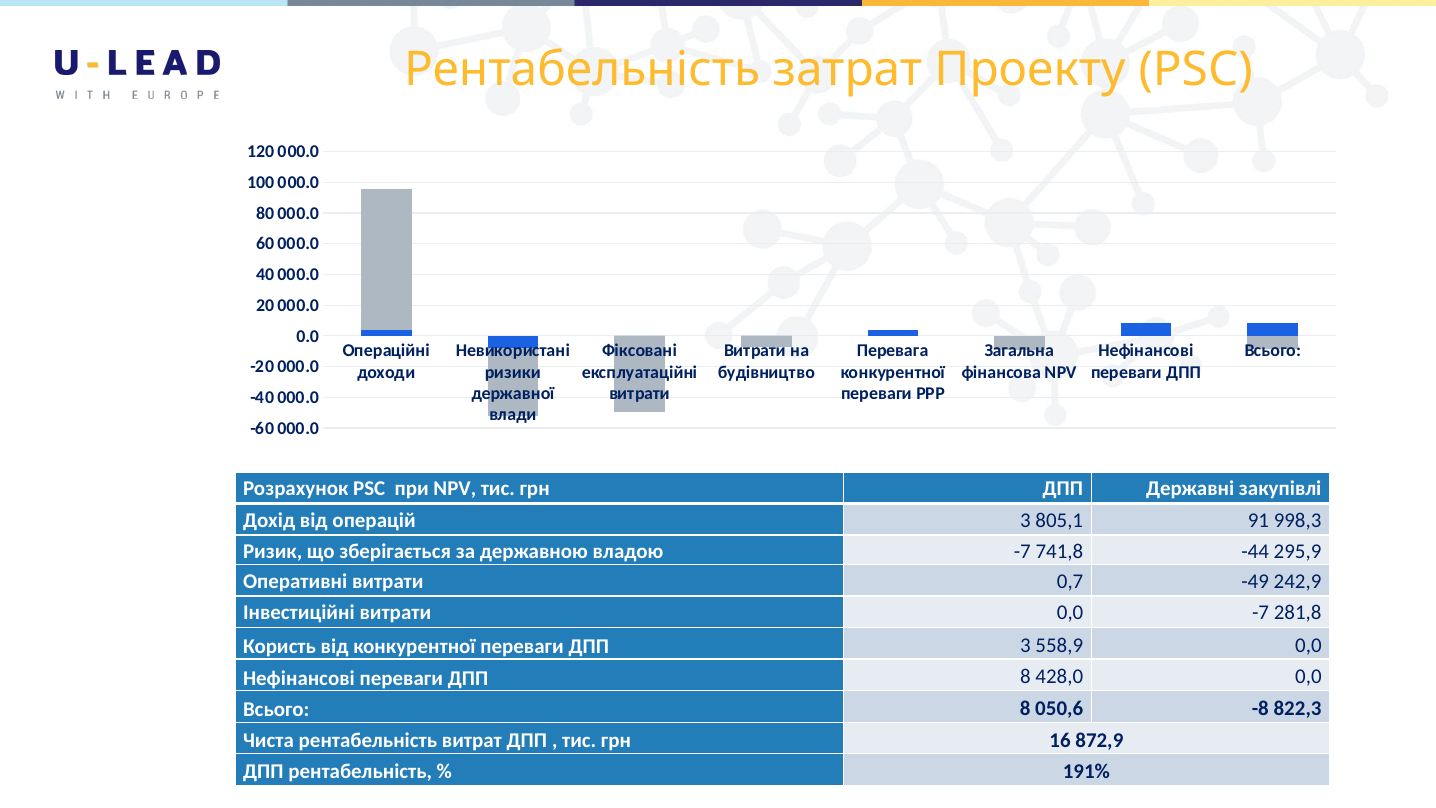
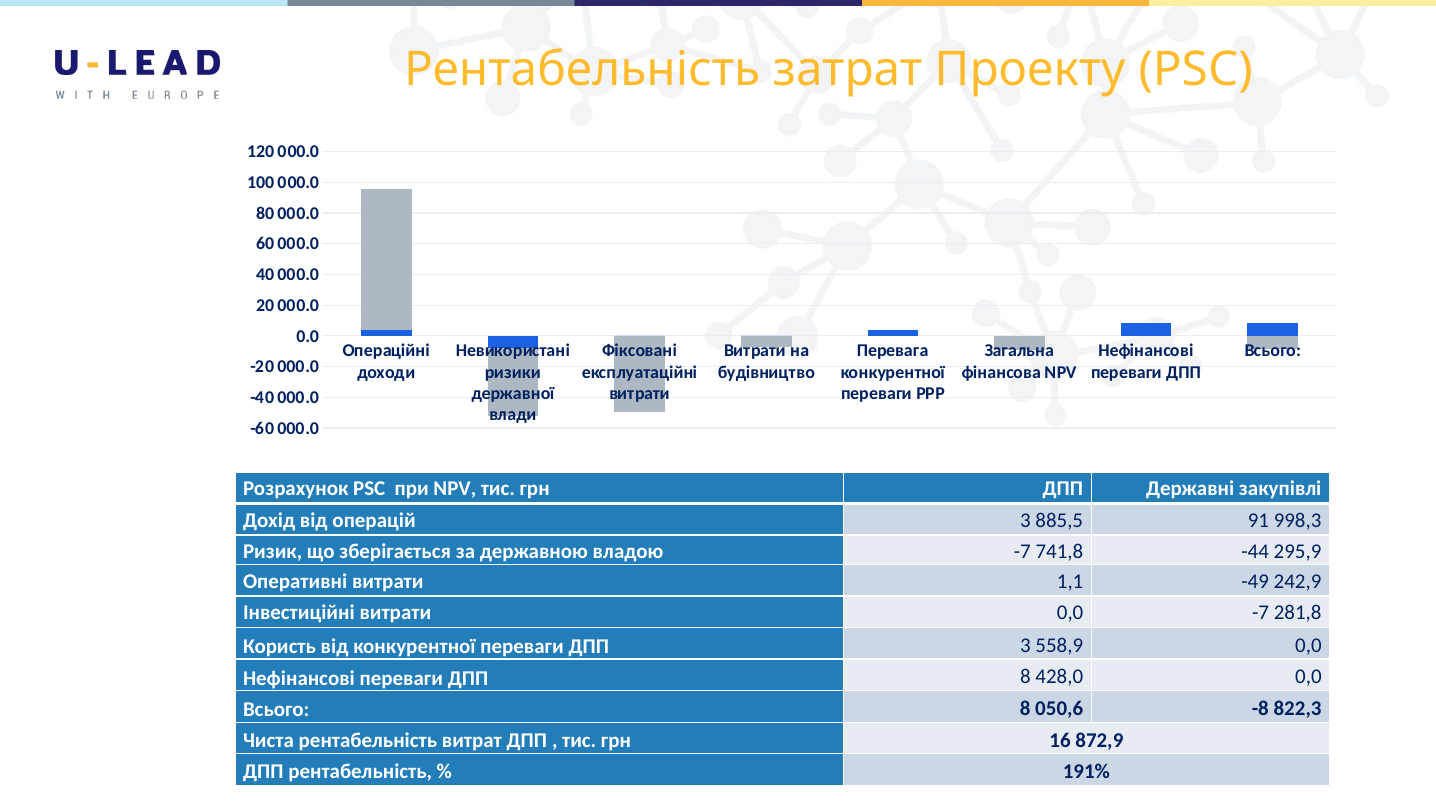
805,1: 805,1 -> 885,5 (1059, 520)
0,7: 0,7 -> 1,1 (1070, 581)
